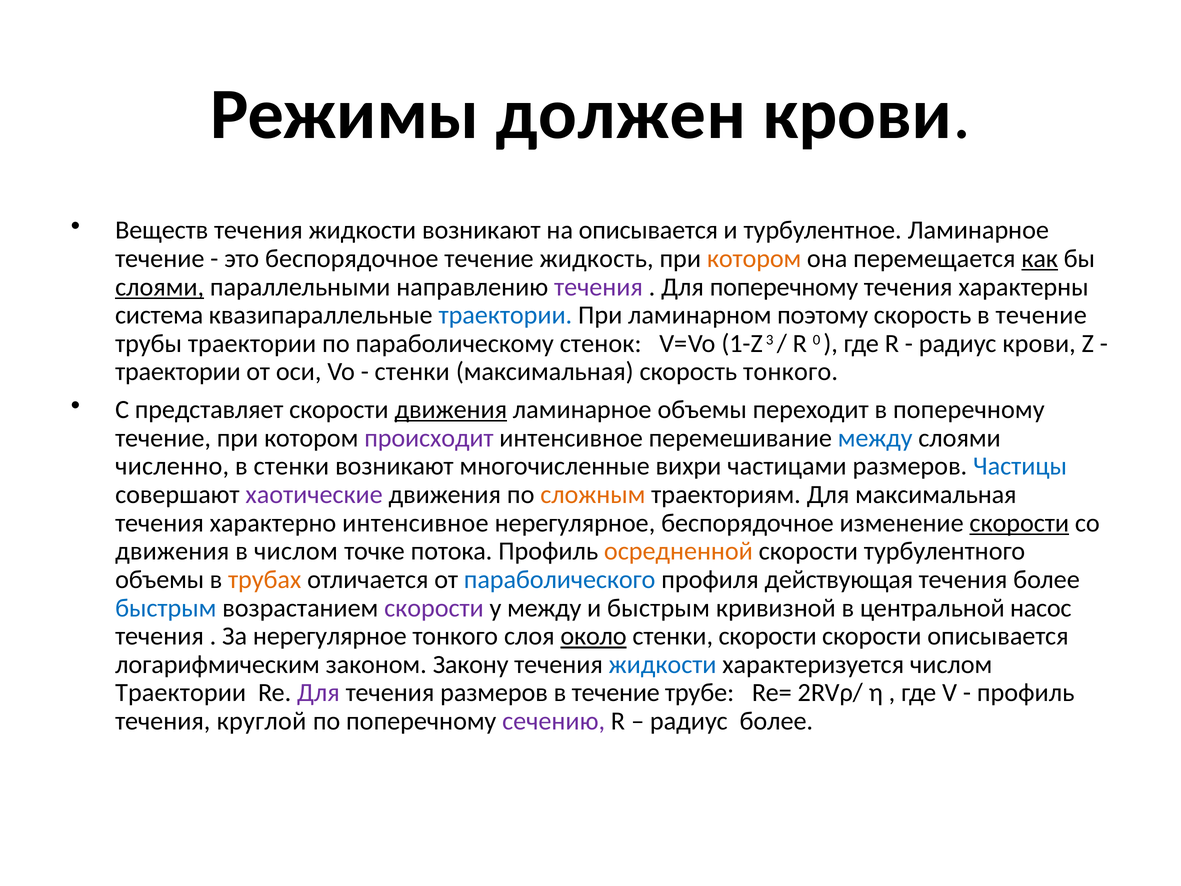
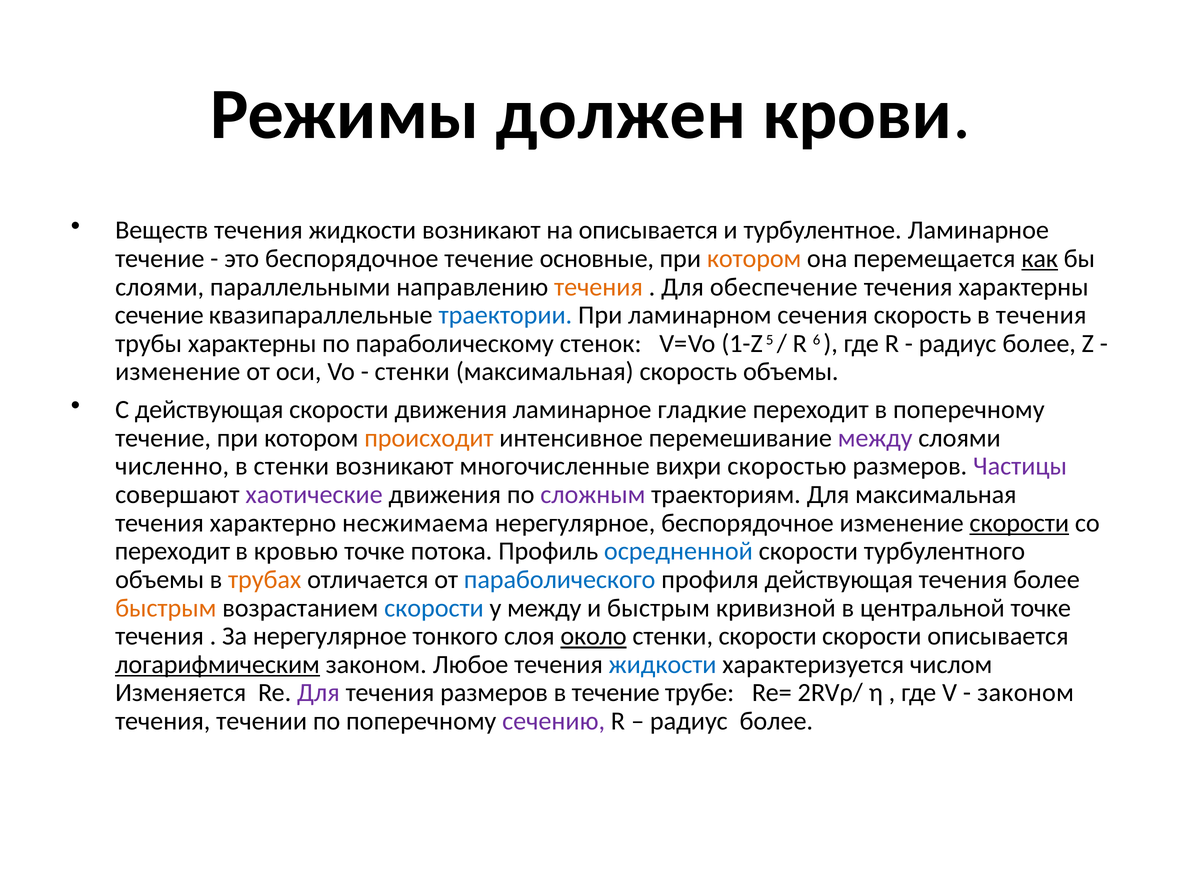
жидкость: жидкость -> основные (597, 258)
слоями underline: present -> none (160, 287)
течения colour: purple -> orange (598, 287)
Для поперечному: поперечному -> обеспечение (784, 287)
система: система -> сечение (159, 315)
поэтому: поэтому -> сечения (823, 315)
скорость в течение: течение -> течения (1041, 315)
трубы траектории: траектории -> характерны (252, 343)
3: 3 -> 5 (770, 340)
0: 0 -> 6 (817, 340)
крови: крови -> более (1039, 343)
траектории: траектории -> изменение (178, 372)
скорость тонкого: тонкого -> объемы (791, 372)
С представляет: представляет -> действующая (209, 409)
движения underline: present -> none (451, 409)
ламинарное объемы: объемы -> гладкие (702, 409)
происходит colour: purple -> orange (429, 438)
между colour: blue -> purple (875, 438)
частицами: частицами -> скоростью (787, 466)
Частицы colour: blue -> purple (1020, 466)
сложным colour: orange -> purple (593, 494)
характерно интенсивное: интенсивное -> несжимаема (415, 523)
движения: движения -> переходит (172, 551)
в числом: числом -> кровью (296, 551)
осредненной colour: orange -> blue (678, 551)
быстрым colour: blue -> orange (166, 608)
скорости colour: purple -> blue (434, 608)
центральной насос: насос -> точке (1041, 608)
логарифмическим underline: none -> present (218, 664)
Закону: Закону -> Любое (471, 664)
Траектории: Траектории -> Изменяется (181, 693)
профиль: профиль -> законом (1026, 693)
круглой: круглой -> течении (262, 721)
